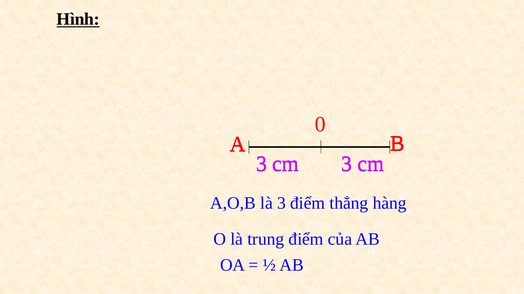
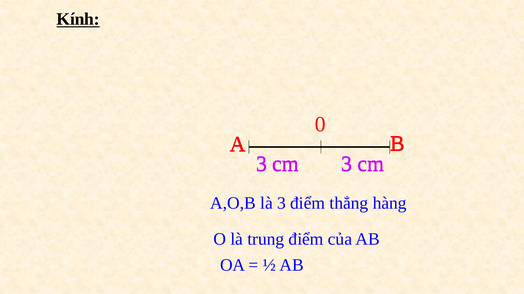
Hình: Hình -> Kính (78, 19)
